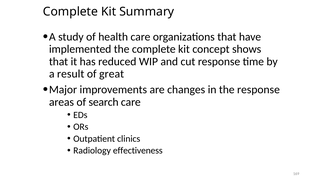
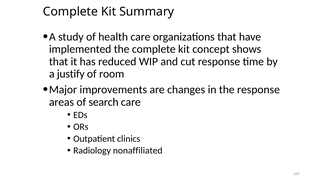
result: result -> justify (71, 74)
great: great -> room (112, 74)
effectiveness: effectiveness -> nonaffiliated (138, 151)
